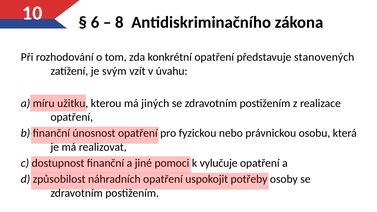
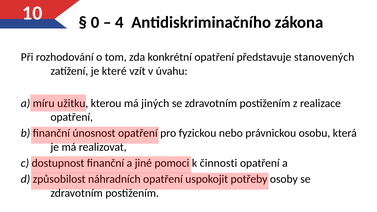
6: 6 -> 0 (95, 22)
8: 8 -> 4 (119, 22)
svým: svým -> které (114, 71)
vylučuje: vylučuje -> činnosti (219, 163)
